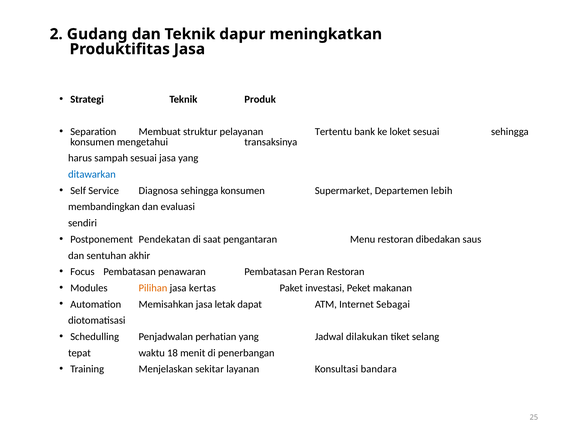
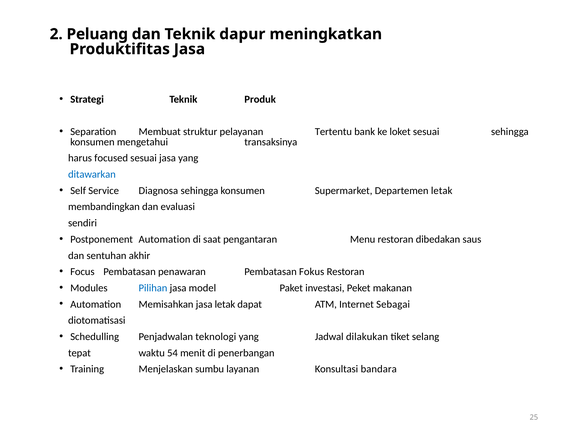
Gudang: Gudang -> Peluang (97, 34)
sampah: sampah -> focused (111, 158)
Departemen lebih: lebih -> letak (442, 191)
Postponement Pendekatan: Pendekatan -> Automation (165, 239)
Peran: Peran -> Fokus (312, 272)
Pilihan colour: orange -> blue (153, 288)
kertas: kertas -> model (202, 288)
perhatian: perhatian -> teknologi (216, 337)
18: 18 -> 54 (172, 353)
sekitar: sekitar -> sumbu (210, 369)
